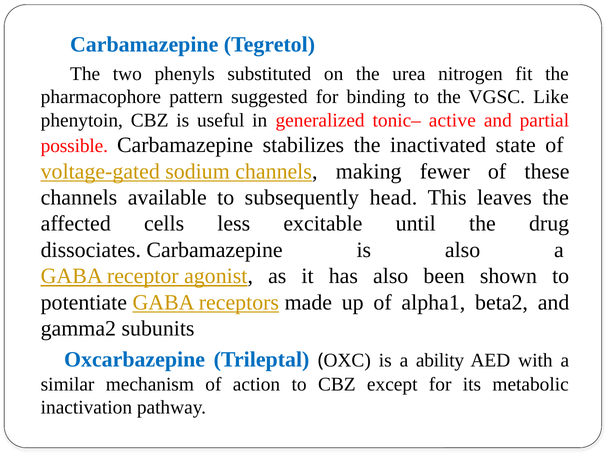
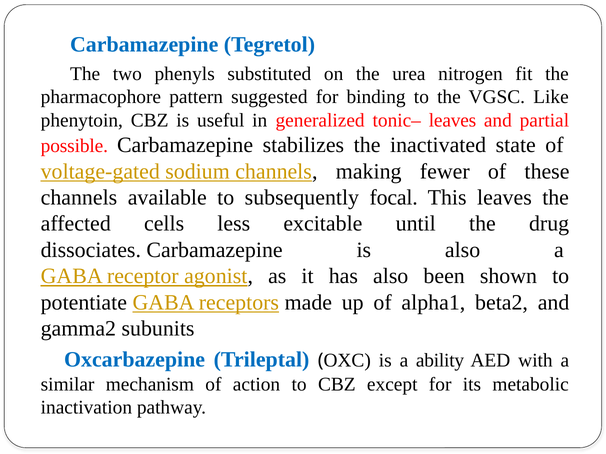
tonic– active: active -> leaves (453, 120)
head: head -> focal (394, 198)
